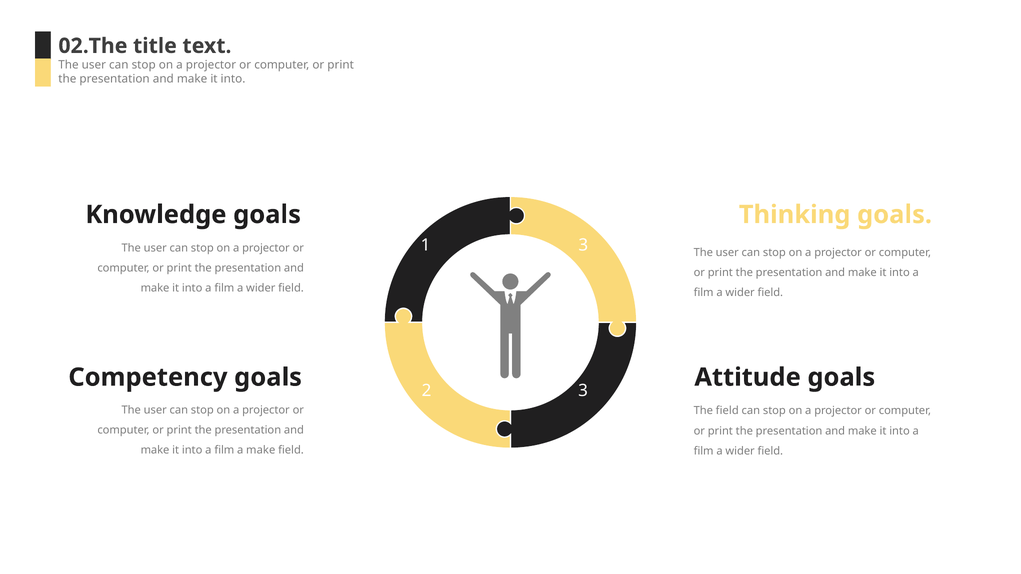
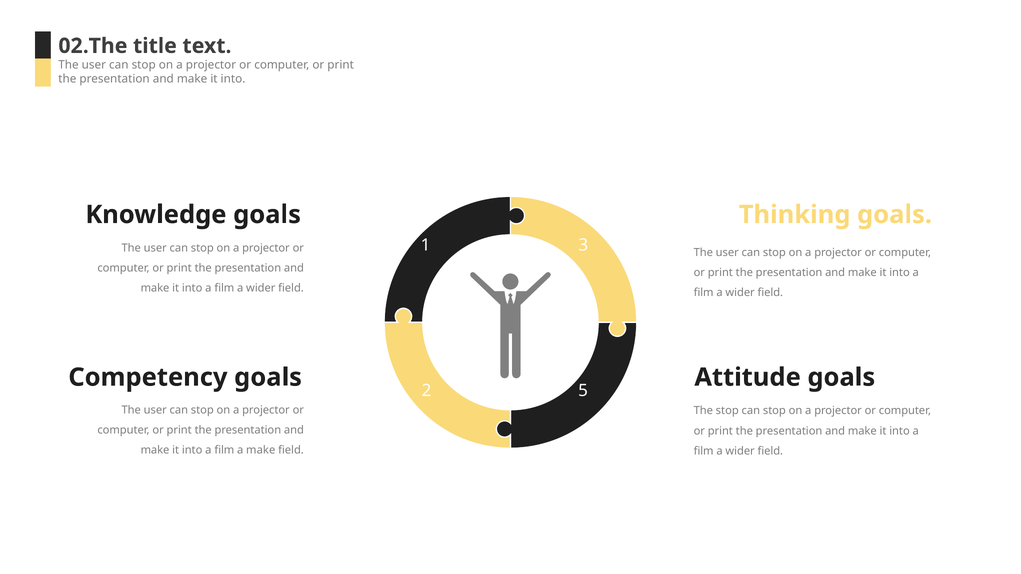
2 3: 3 -> 5 (583, 391)
The field: field -> stop (727, 411)
